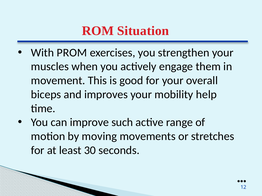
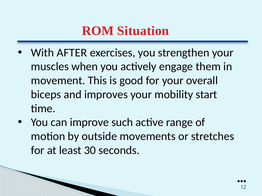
PROM: PROM -> AFTER (72, 53)
help: help -> start (207, 95)
moving: moving -> outside (99, 137)
